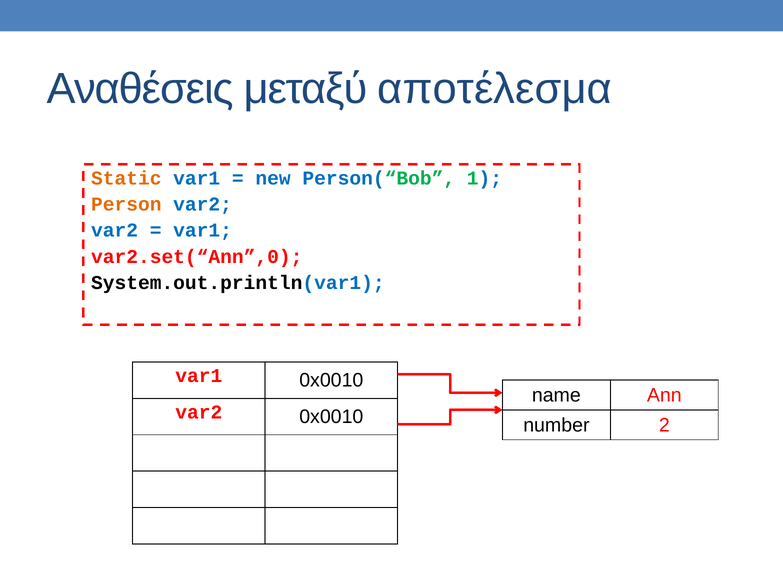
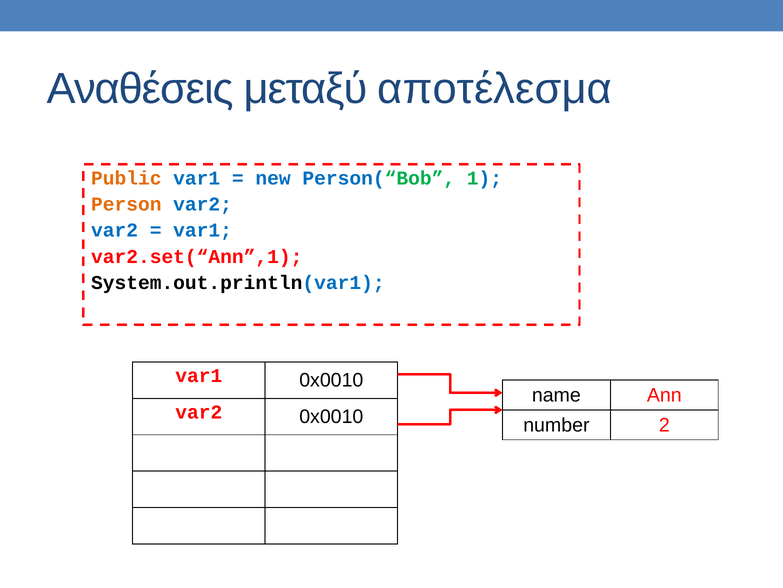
Static: Static -> Public (126, 178)
var2.set(“Ann”,0: var2.set(“Ann”,0 -> var2.set(“Ann”,1 (197, 256)
